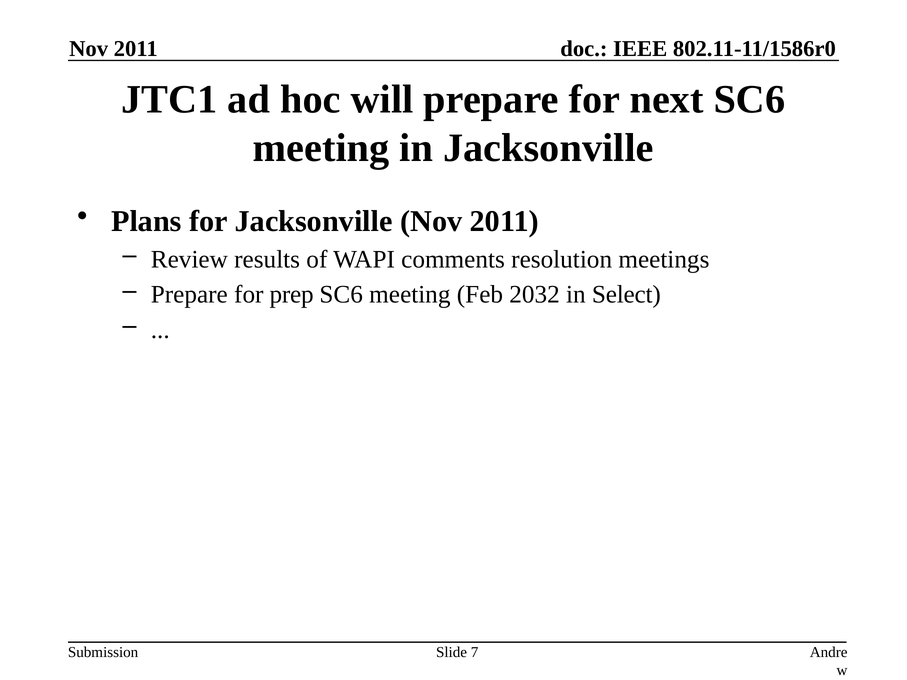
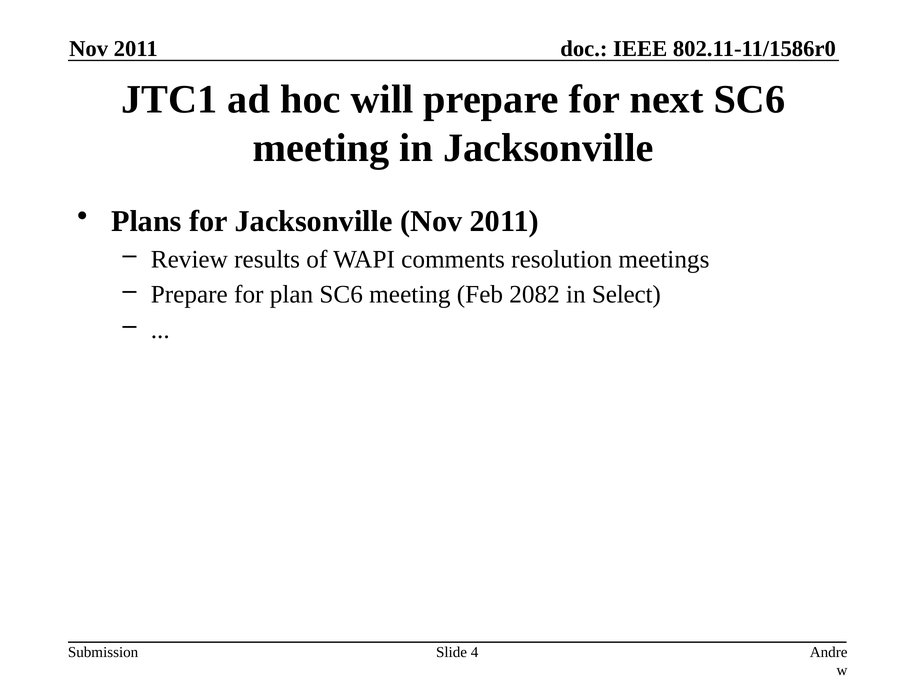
prep: prep -> plan (291, 295)
2032: 2032 -> 2082 (535, 295)
7: 7 -> 4 (475, 652)
